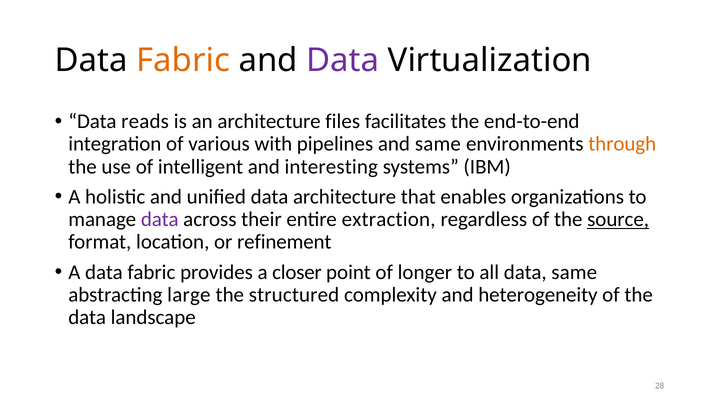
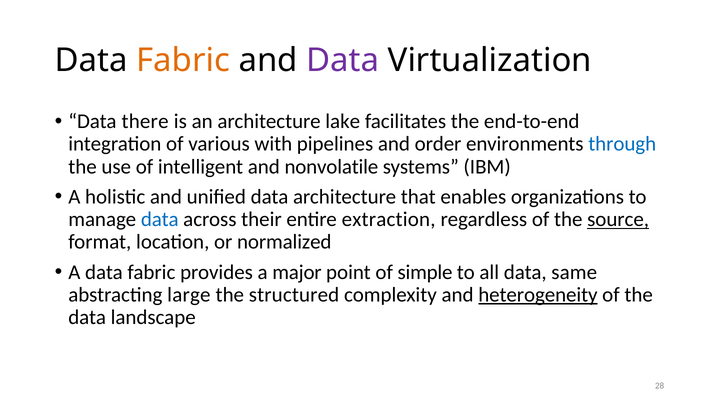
reads: reads -> there (145, 122)
files: files -> lake (343, 122)
and same: same -> order (438, 144)
through colour: orange -> blue (622, 144)
interesting: interesting -> nonvolatile (331, 167)
data colour: purple -> blue (160, 220)
refinement: refinement -> normalized (284, 242)
closer: closer -> major (297, 272)
longer: longer -> simple (425, 272)
heterogeneity underline: none -> present (538, 295)
